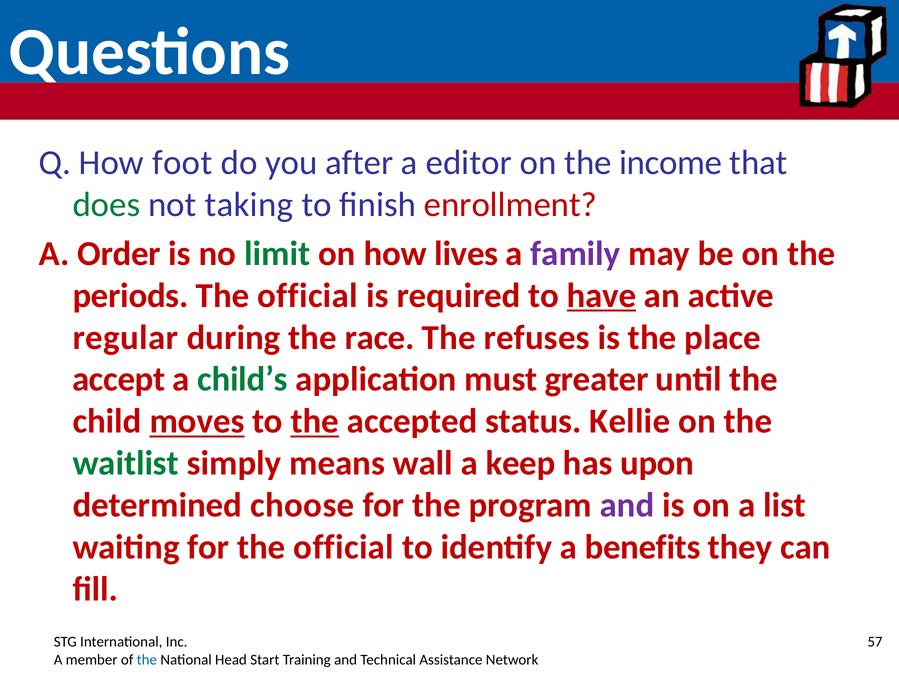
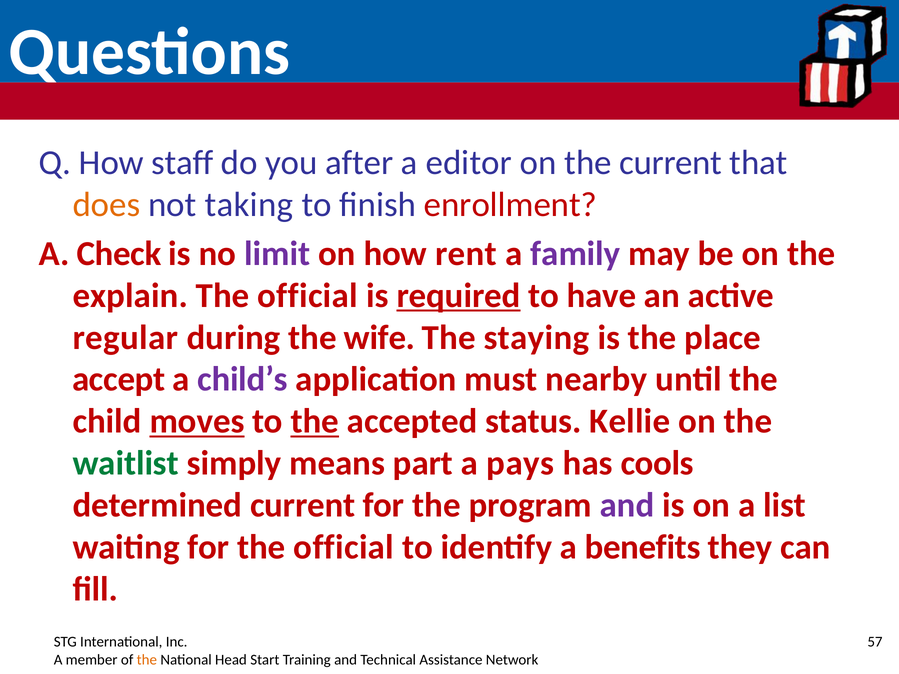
foot: foot -> staff (182, 163)
the income: income -> current (671, 163)
does colour: green -> orange (106, 205)
Order: Order -> Check (119, 254)
limit colour: green -> purple (277, 254)
lives: lives -> rent (466, 254)
periods: periods -> explain (130, 296)
required underline: none -> present (459, 296)
have underline: present -> none (602, 296)
race: race -> wife (380, 338)
refuses: refuses -> staying (537, 338)
child’s colour: green -> purple (243, 380)
greater: greater -> nearby (596, 380)
wall: wall -> part (423, 464)
keep: keep -> pays (520, 464)
upon: upon -> cools (657, 464)
determined choose: choose -> current (303, 506)
the colour: blue -> orange (147, 660)
